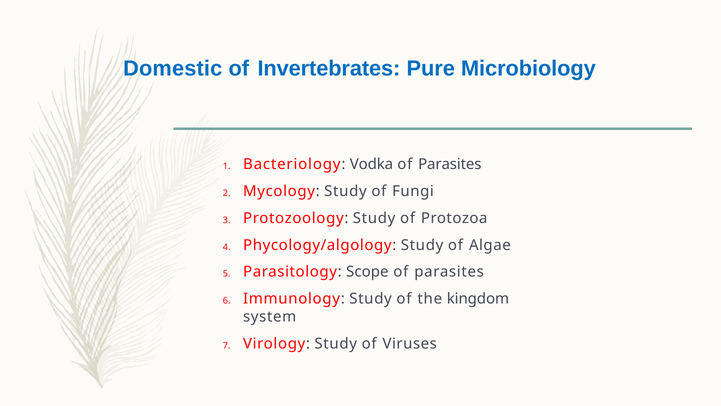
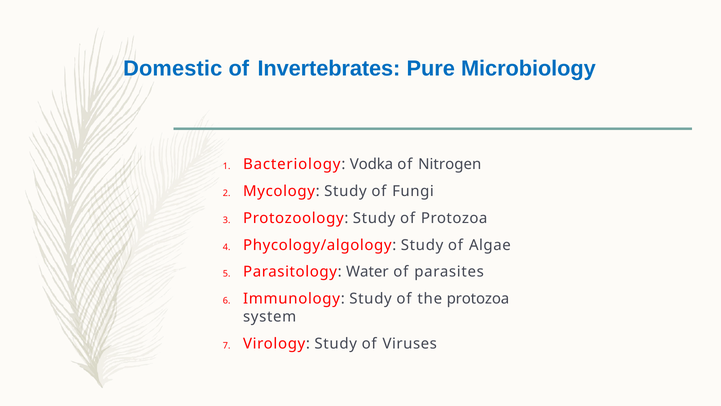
Parasites: Parasites -> Nitrogen (450, 164)
Scope: Scope -> Water (367, 272)
the kingdom: kingdom -> protozoa (478, 298)
